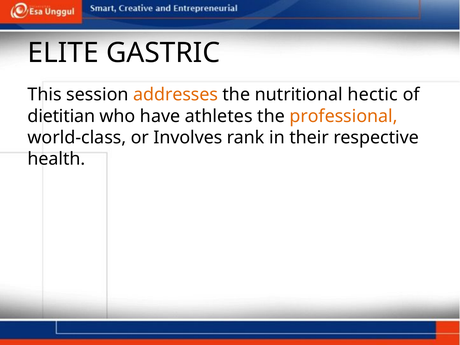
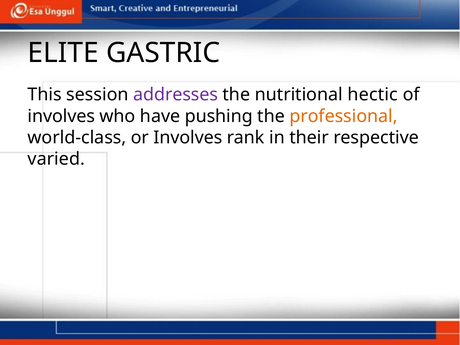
addresses colour: orange -> purple (176, 95)
dietitian: dietitian -> involves (61, 116)
athletes: athletes -> pushing (219, 116)
health: health -> varied (56, 159)
